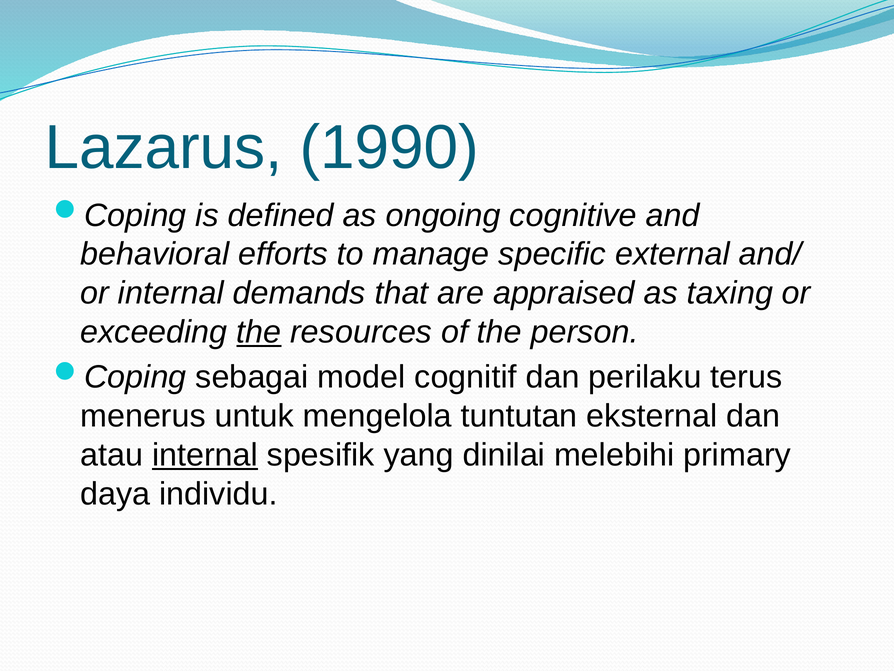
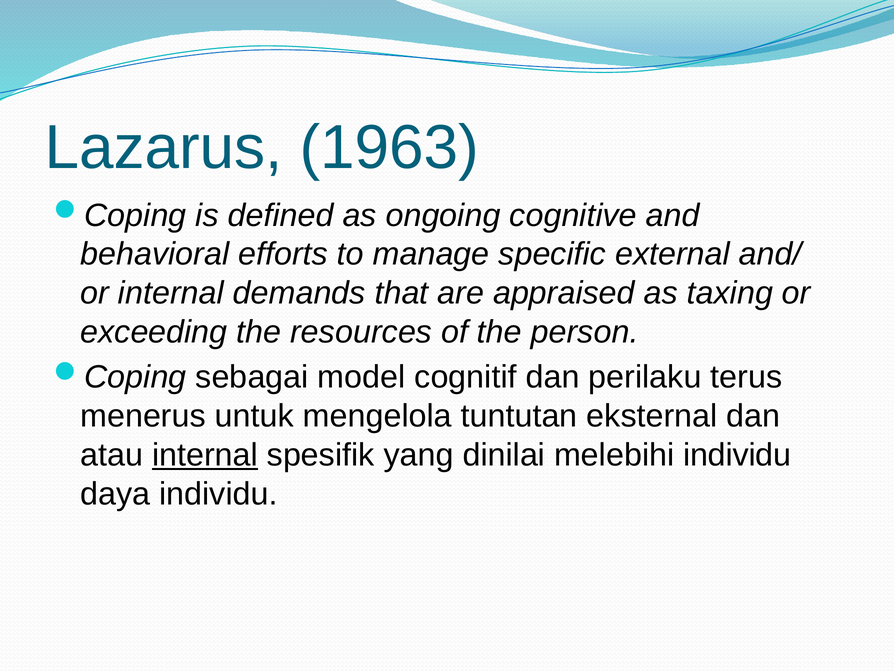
1990: 1990 -> 1963 (389, 148)
the underline: present -> none (259, 332)
melebihi primary: primary -> individu (737, 455)
